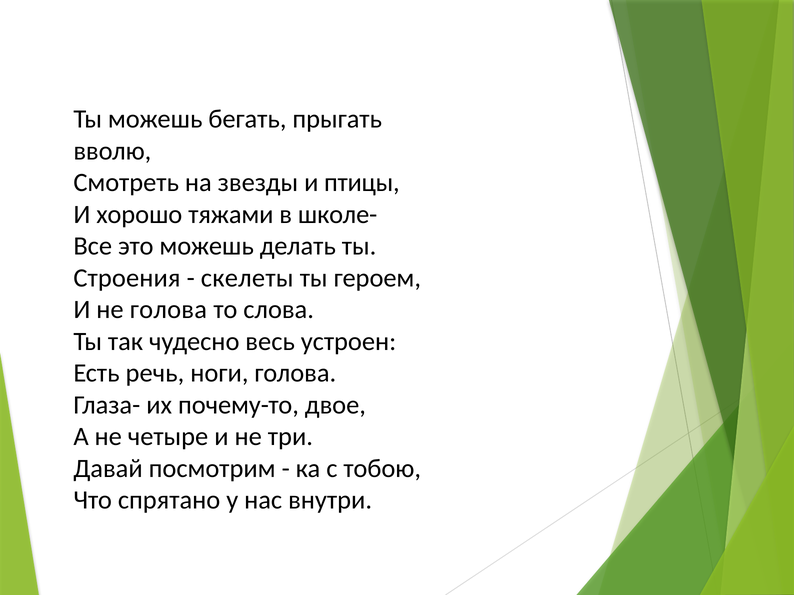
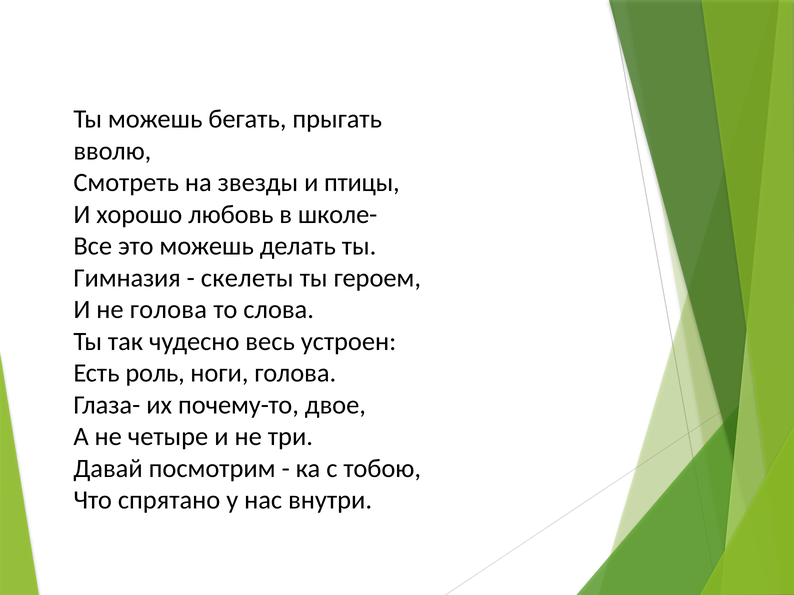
тяжами: тяжами -> любовь (231, 215)
Строения: Строения -> Гимназия (127, 278)
речь: речь -> роль (155, 373)
